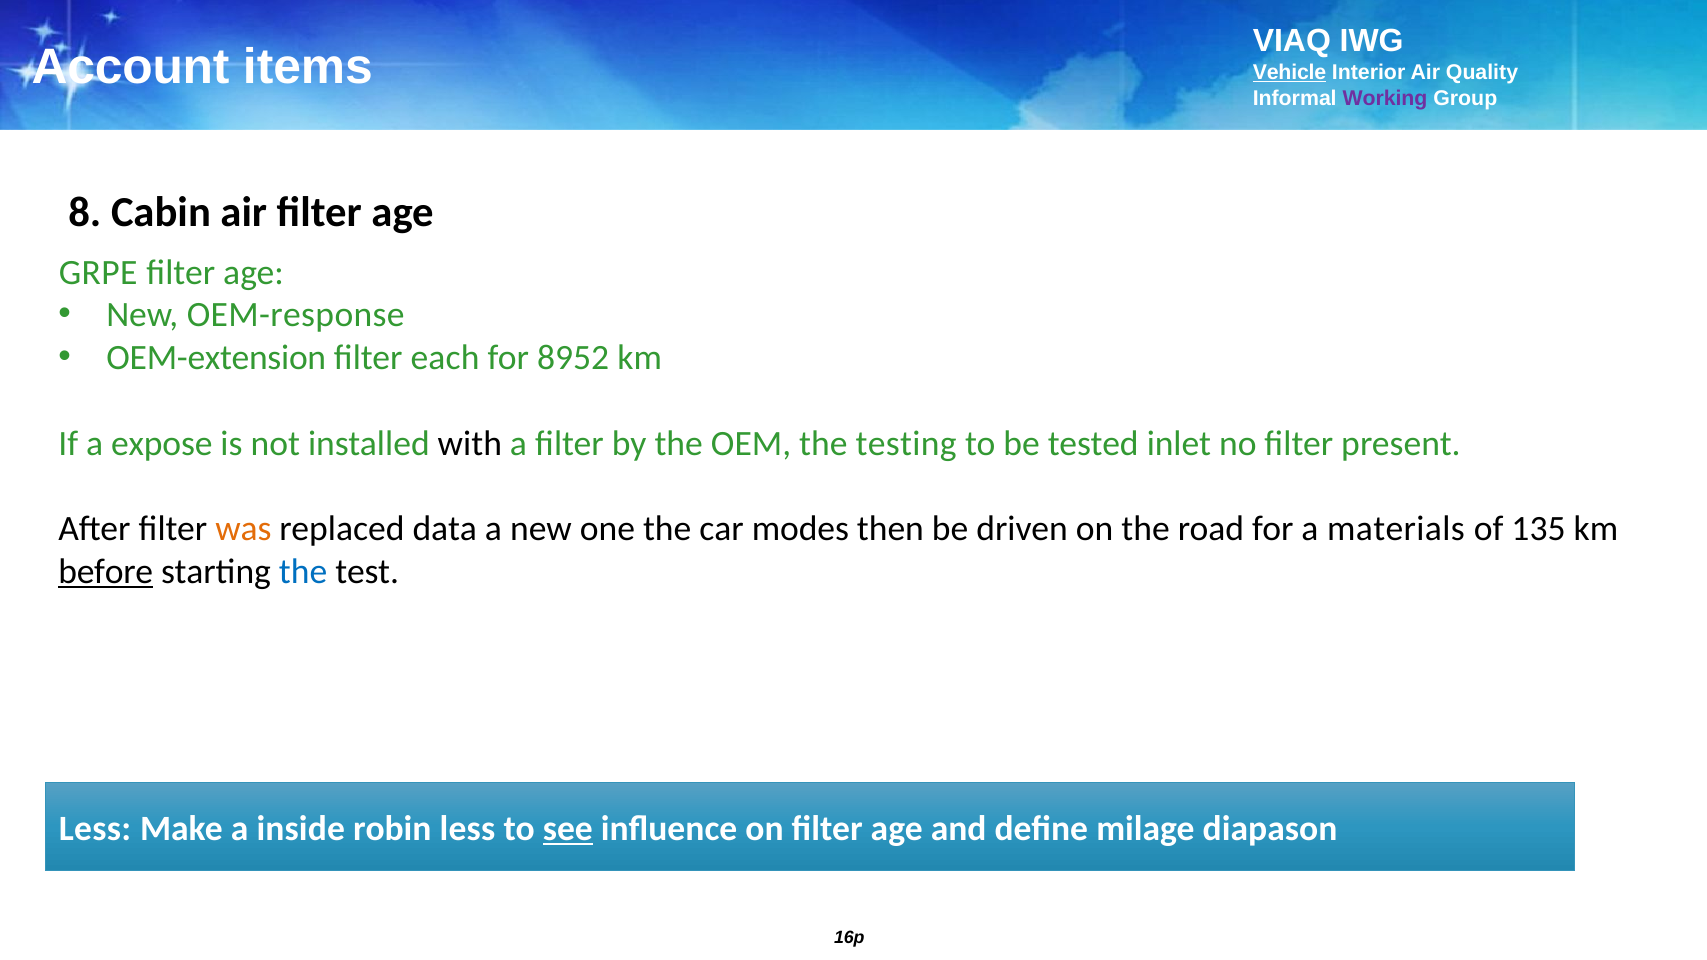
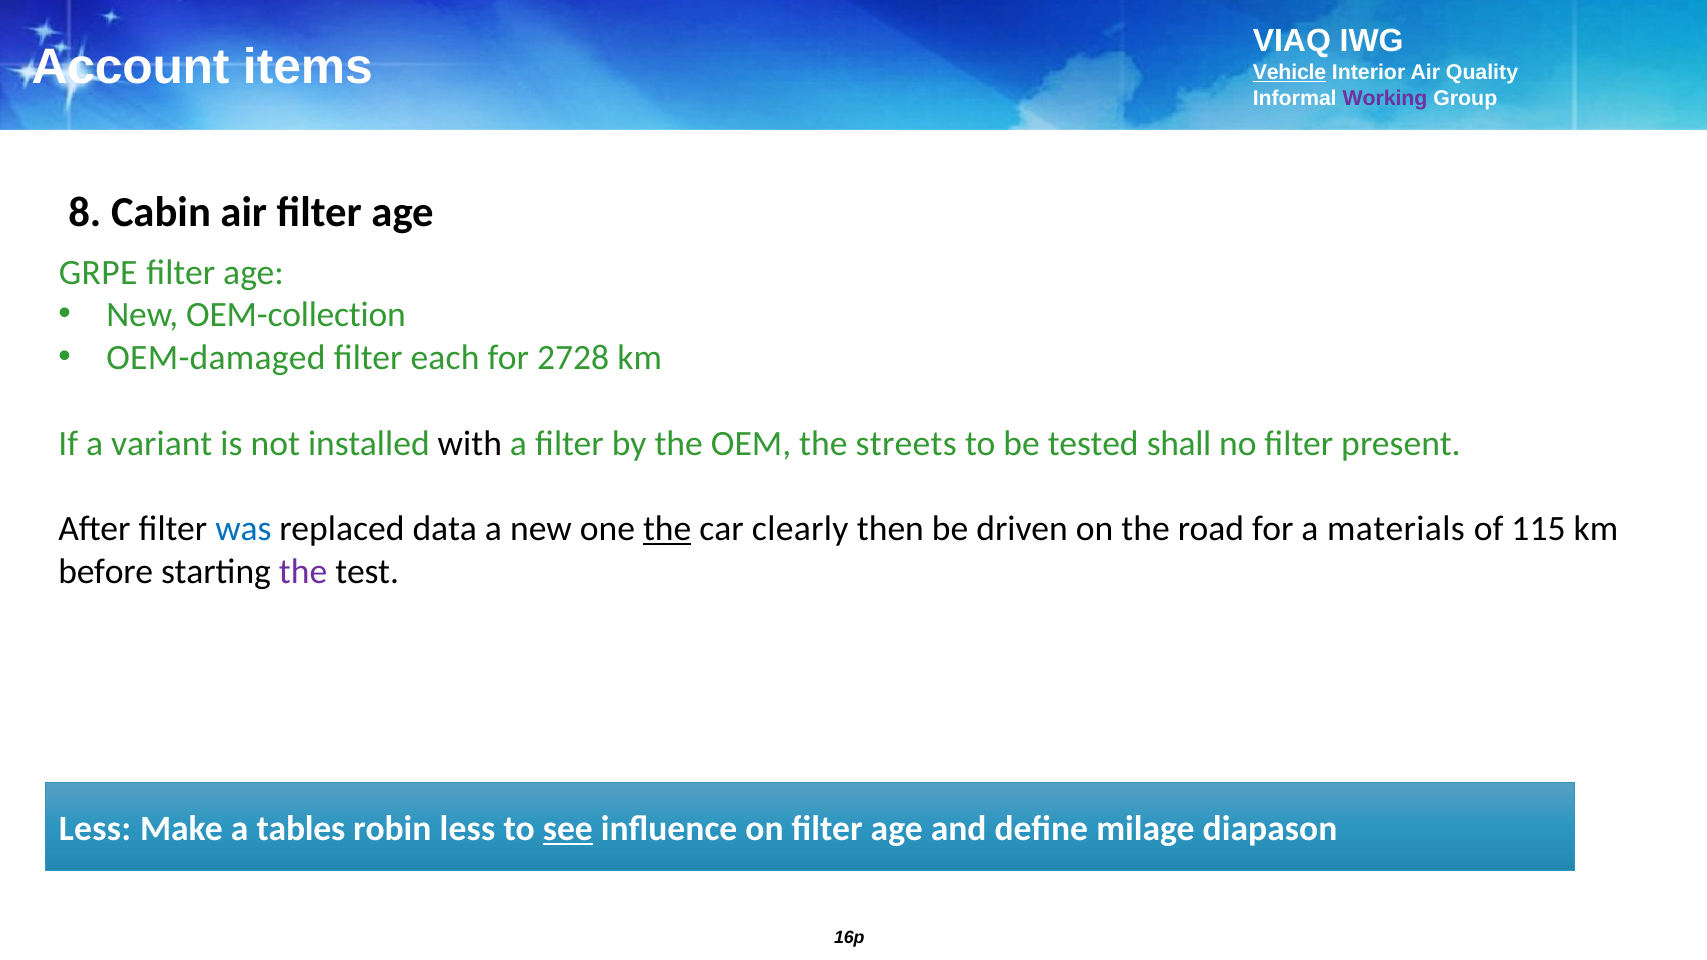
OEM-response: OEM-response -> OEM-collection (296, 315)
OEM-extension: OEM-extension -> OEM-damaged (216, 358)
8952: 8952 -> 2728 (573, 358)
expose: expose -> variant (162, 443)
testing: testing -> streets (906, 443)
inlet: inlet -> shall (1179, 443)
was colour: orange -> blue (243, 529)
the underline: none -> present (667, 529)
modes: modes -> clearly (800, 529)
135: 135 -> 115 (1539, 529)
before underline: present -> none (106, 571)
the colour: blue -> purple (303, 571)
inside: inside -> tables (301, 829)
